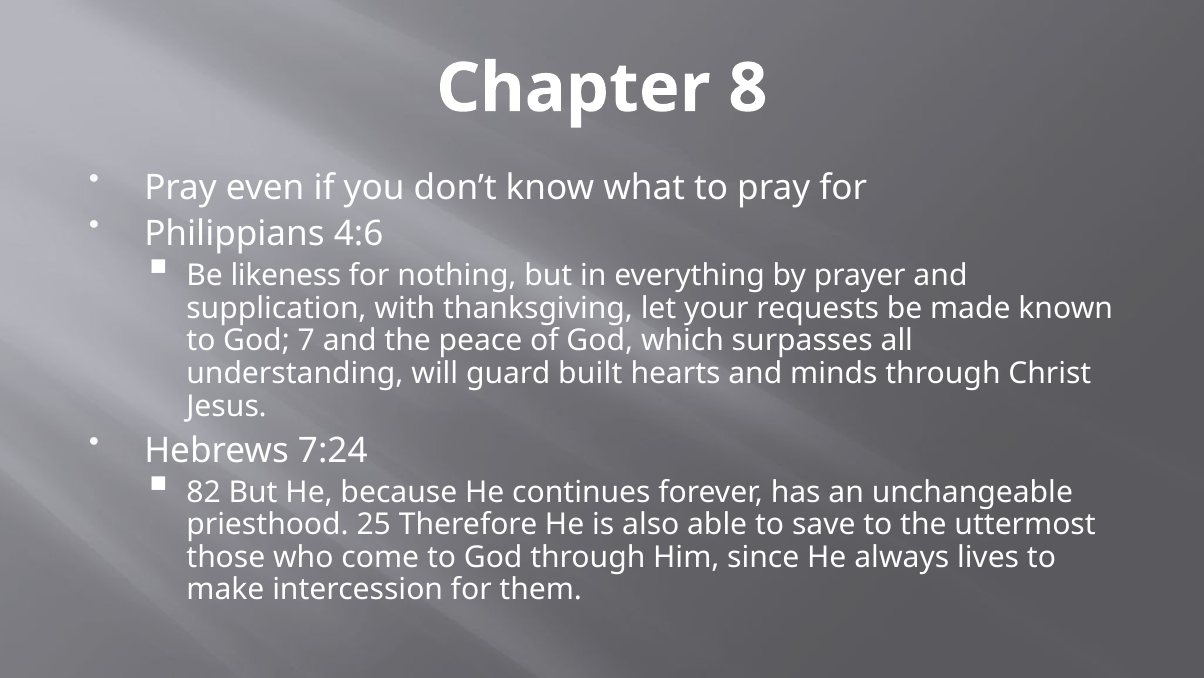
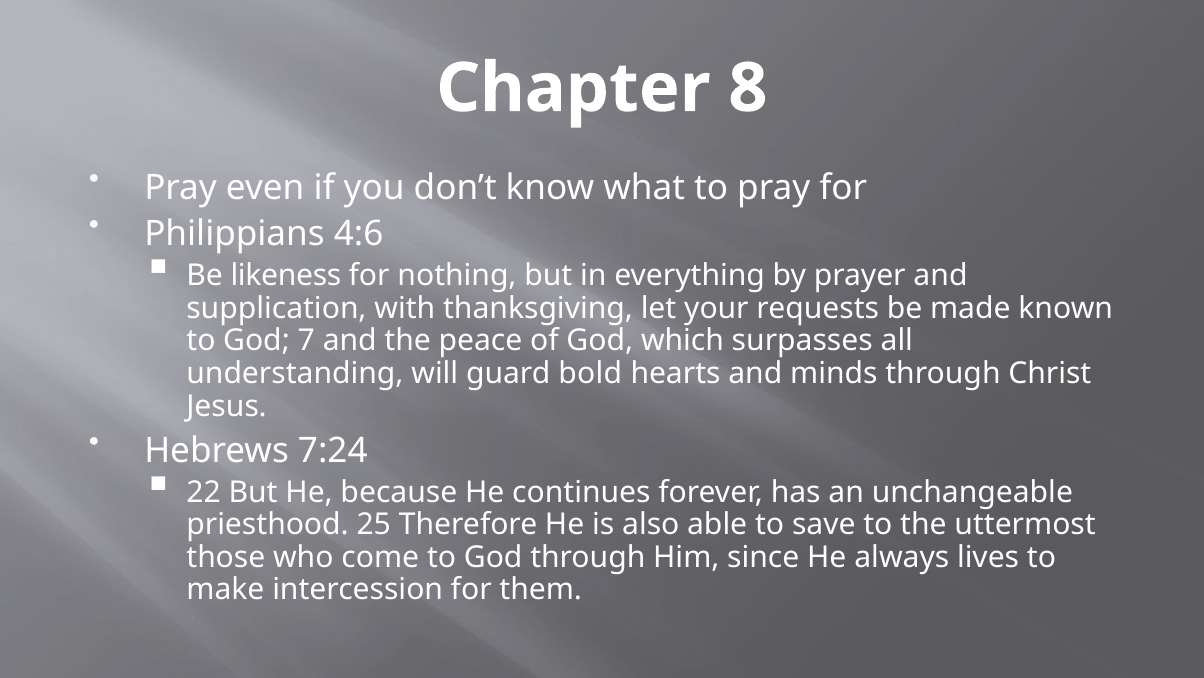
built: built -> bold (590, 373)
82: 82 -> 22 (204, 492)
